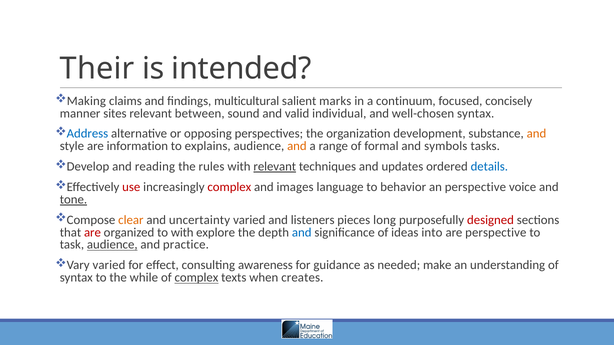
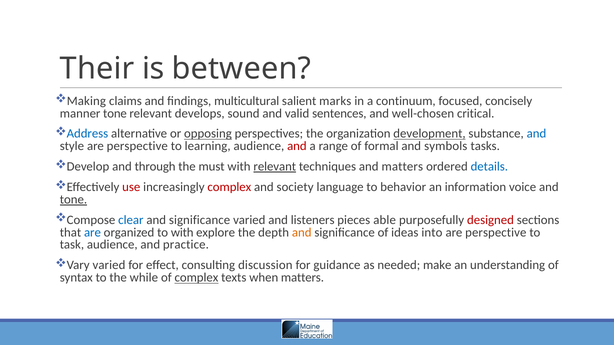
intended: intended -> between (241, 69)
manner sites: sites -> tone (115, 113)
between: between -> develops (200, 113)
individual: individual -> sentences (339, 113)
well-chosen syntax: syntax -> critical (476, 113)
opposing underline: none -> present (208, 134)
development underline: none -> present (429, 134)
and colour: orange -> blue (536, 134)
style are information: information -> perspective (137, 146)
explains: explains -> learning (208, 146)
and colour: orange -> red (297, 146)
reading: reading -> through (155, 167)
rules: rules -> must (212, 167)
and updates: updates -> matters (402, 167)
images: images -> society (295, 187)
an perspective: perspective -> information (475, 187)
clear colour: orange -> blue (131, 220)
uncertainty: uncertainty -> significance (200, 220)
long: long -> able (385, 220)
are colour: red -> blue (92, 233)
and colour: blue -> orange (302, 233)
audience underline: present -> none (112, 245)
awareness: awareness -> discussion (265, 266)
when creates: creates -> matters (302, 278)
